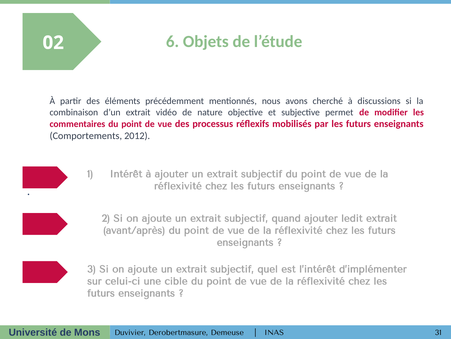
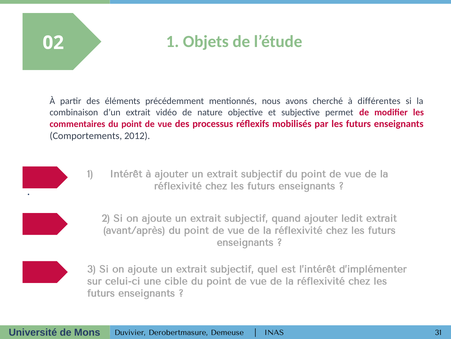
6: 6 -> 1 (173, 41)
discussions: discussions -> différentes (379, 101)
